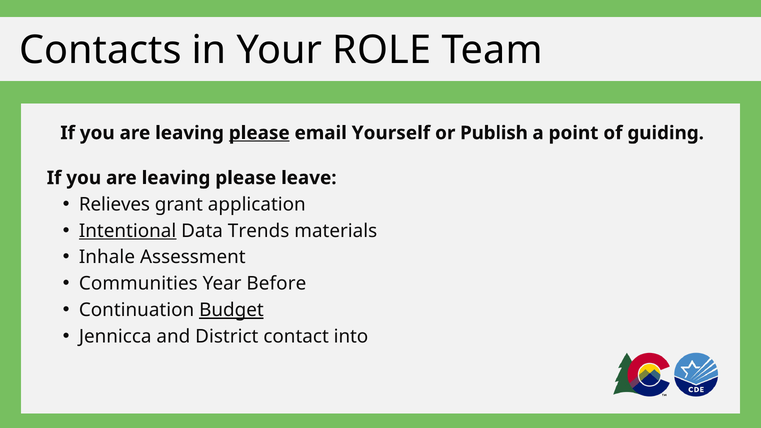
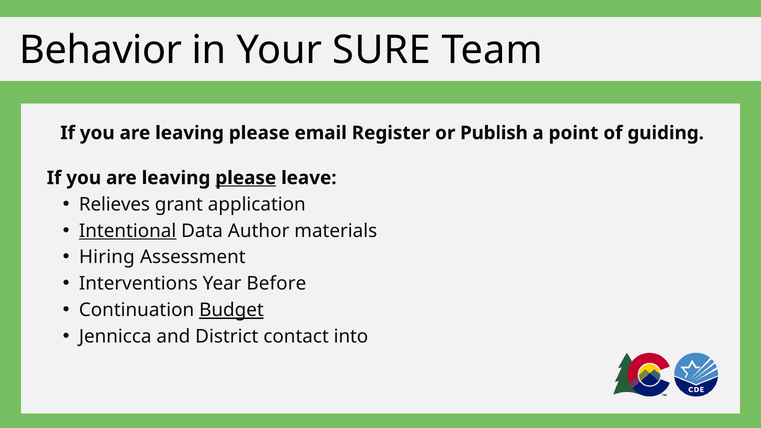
Contacts: Contacts -> Behavior (101, 50)
ROLE: ROLE -> SURE (382, 50)
please underline: present -> none (259, 133)
Yourself: Yourself -> Register (391, 133)
please underline: none -> present (246, 178)
Trends: Trends -> Author (259, 231)
Inhale: Inhale -> Hiring (107, 257)
Communities: Communities -> Interventions (138, 284)
